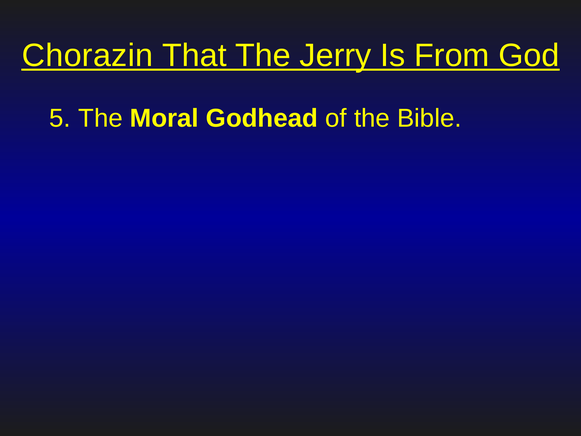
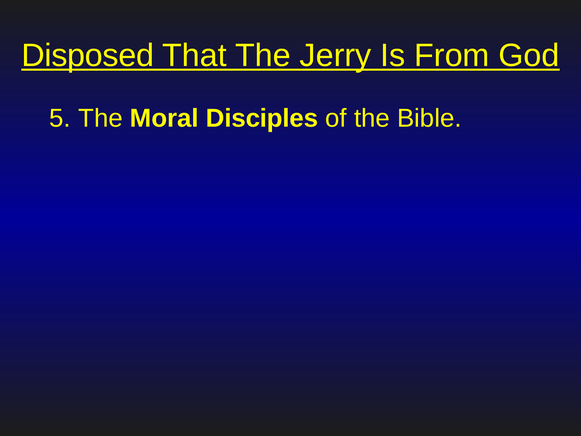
Chorazin: Chorazin -> Disposed (88, 56)
Godhead: Godhead -> Disciples (262, 118)
